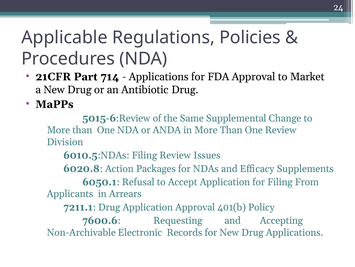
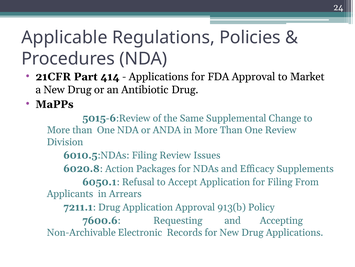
714: 714 -> 414 (110, 77)
401(b: 401(b -> 913(b (232, 207)
